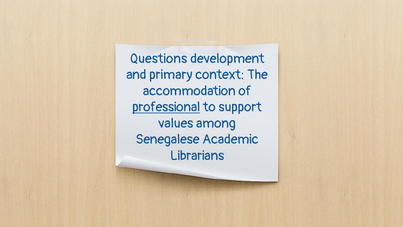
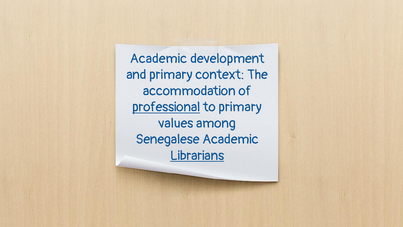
Questions: Questions -> Academic (159, 59)
to support: support -> primary (240, 107)
Librarians underline: none -> present (197, 155)
